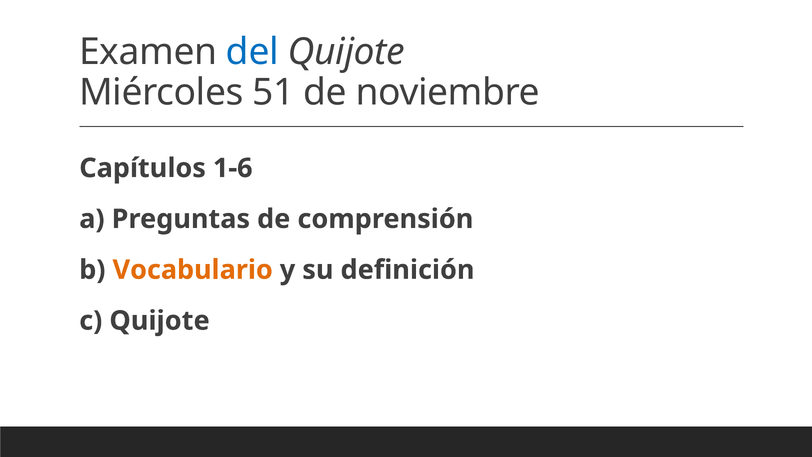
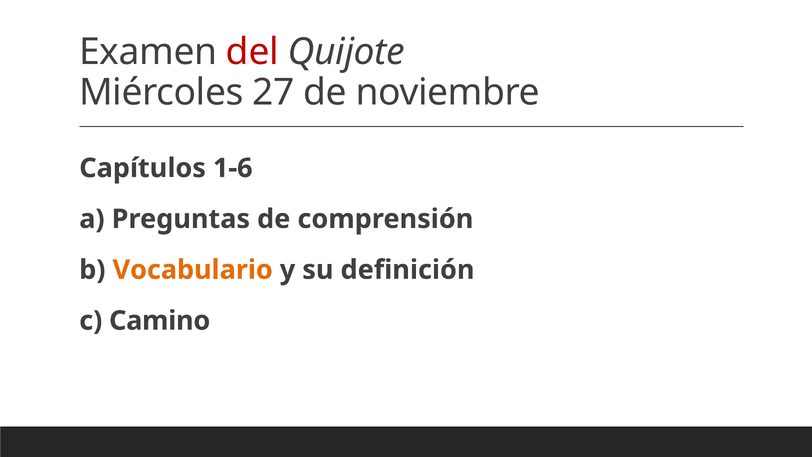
del colour: blue -> red (252, 52)
51: 51 -> 27 (273, 92)
c Quijote: Quijote -> Camino (160, 321)
